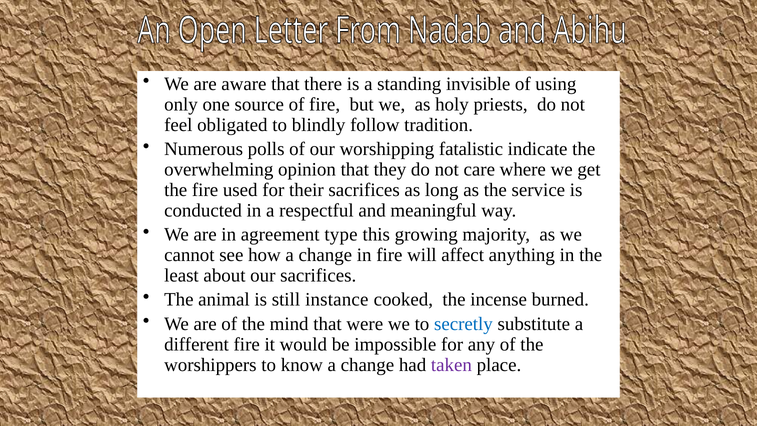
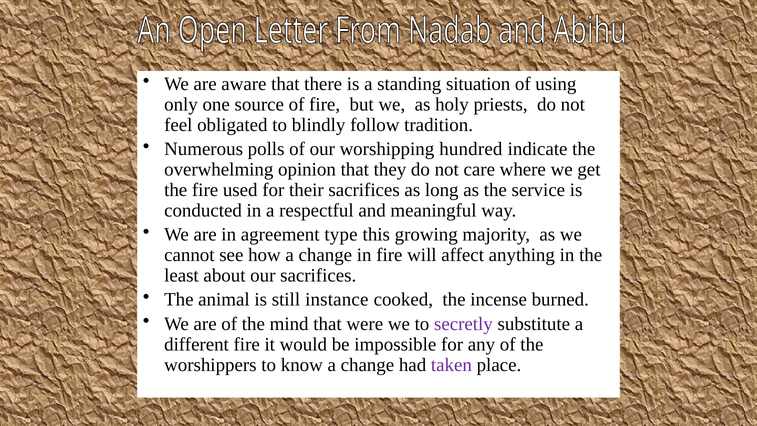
invisible: invisible -> situation (478, 84)
fatalistic: fatalistic -> hundred (471, 149)
secretly colour: blue -> purple (463, 324)
